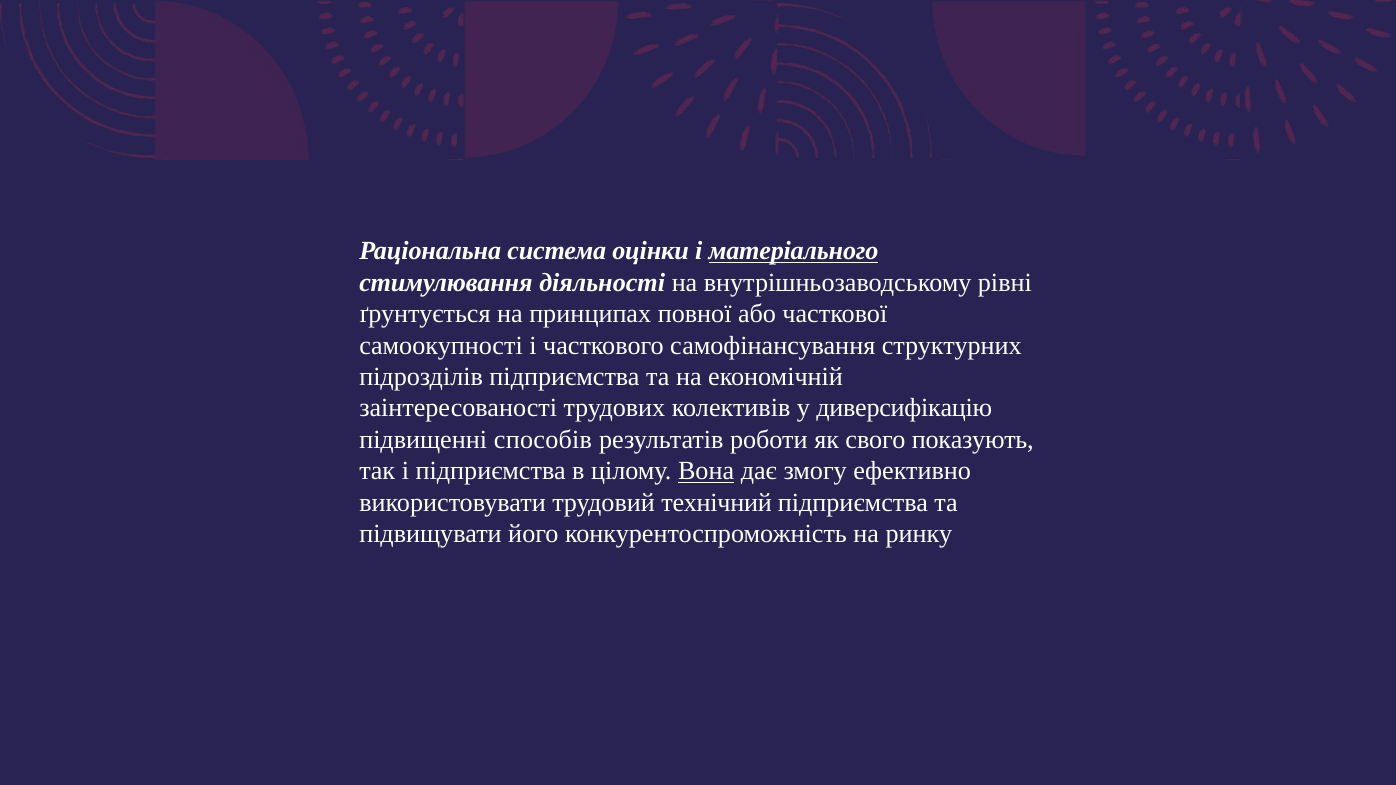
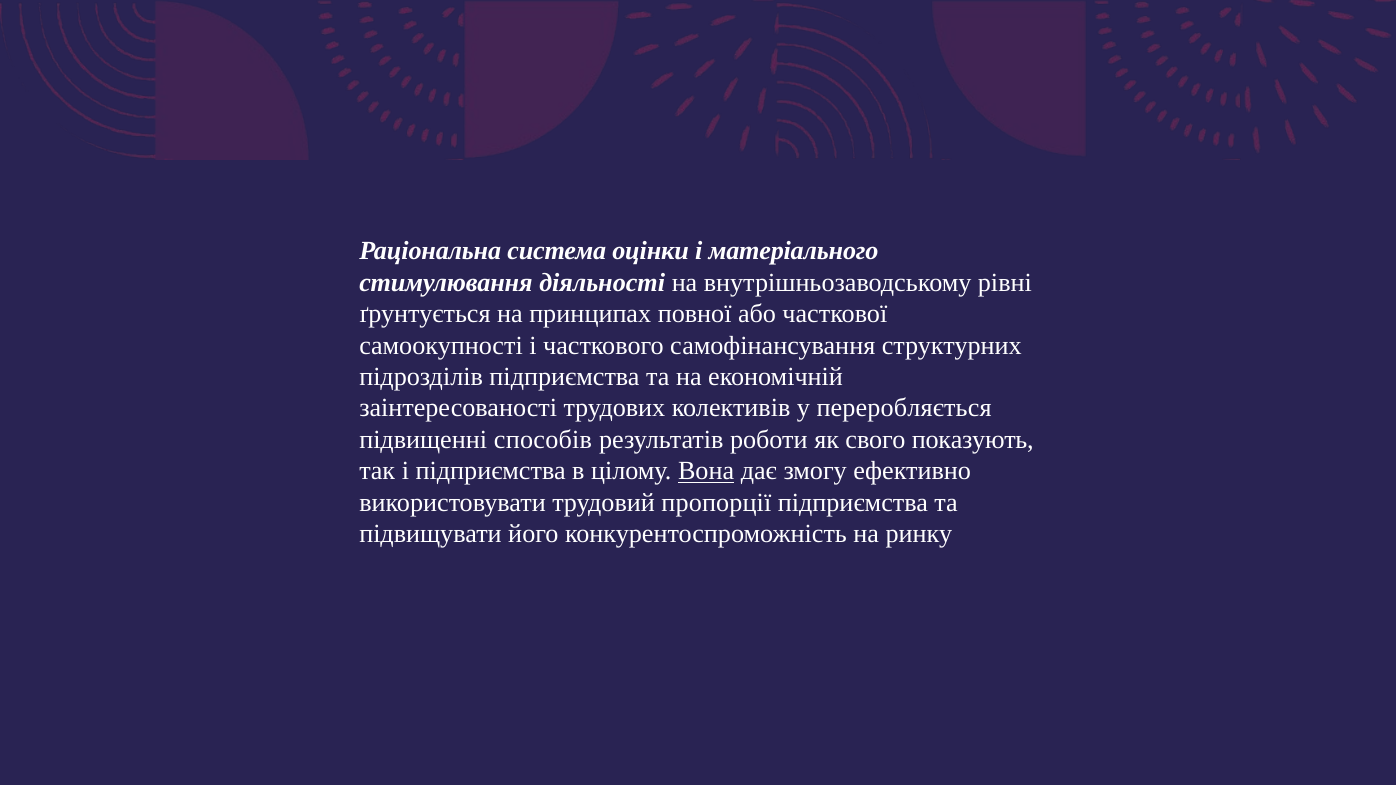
матеріального underline: present -> none (794, 251)
диверсифікацію: диверсифікацію -> переробляється (904, 408)
технічний: технічний -> пропорції (716, 503)
